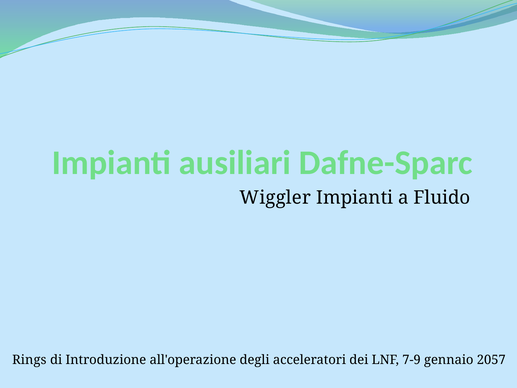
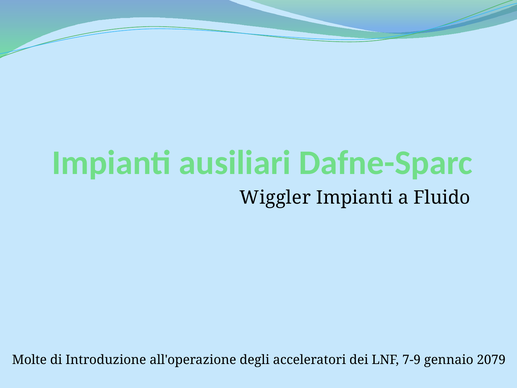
Rings: Rings -> Molte (29, 360)
2057: 2057 -> 2079 (491, 360)
